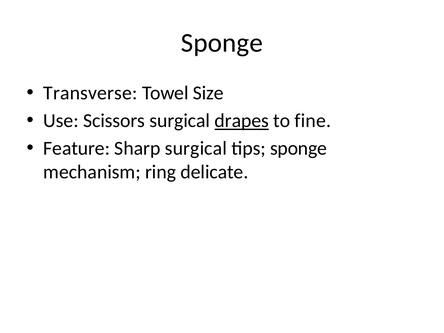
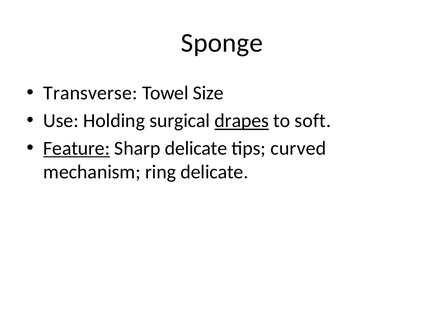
Scissors: Scissors -> Holding (114, 121)
fine: fine -> soft (313, 121)
Feature underline: none -> present (77, 148)
Sharp surgical: surgical -> delicate (196, 148)
tips sponge: sponge -> curved (298, 148)
